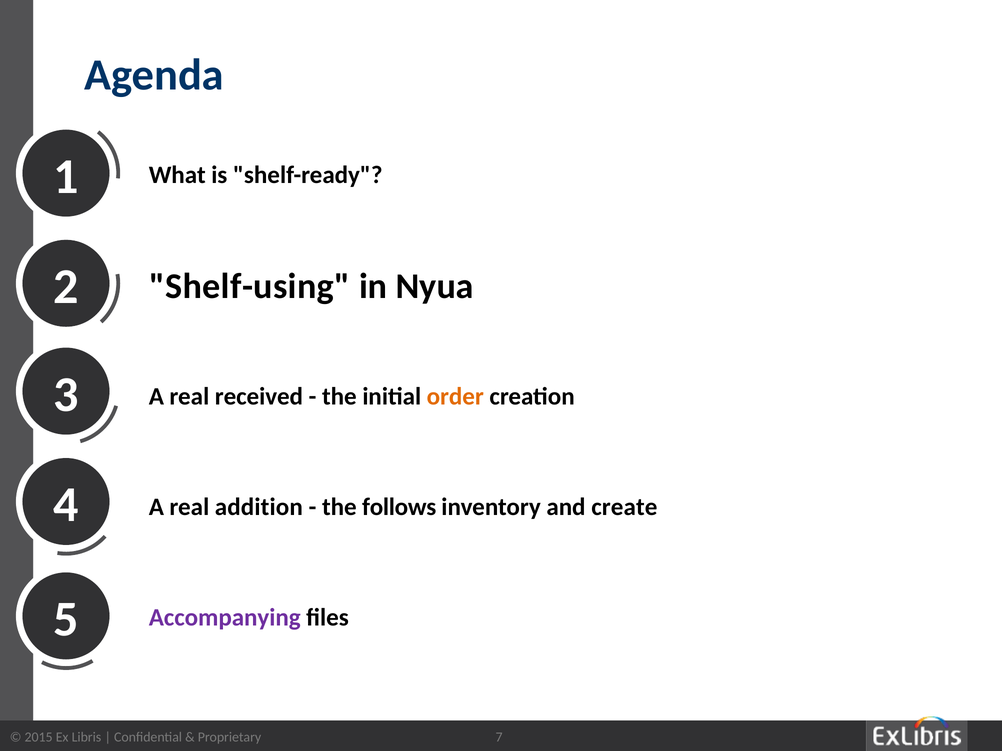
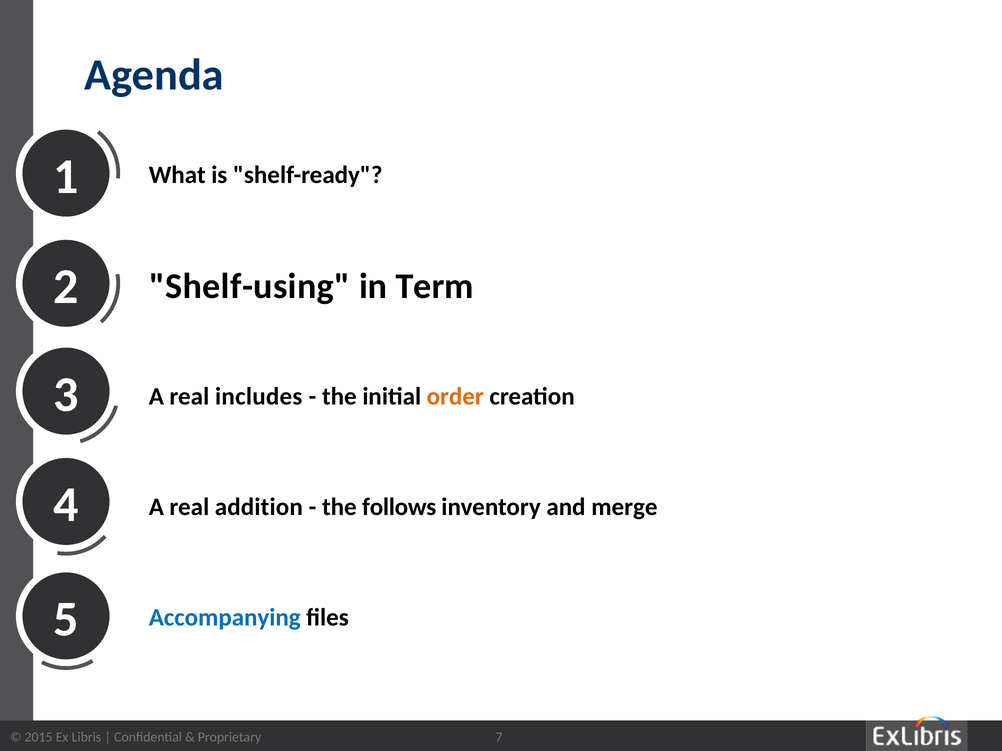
Nyua: Nyua -> Term (435, 287)
received: received -> includes (259, 397)
create: create -> merge (624, 507)
Accompanying colour: purple -> blue (225, 618)
